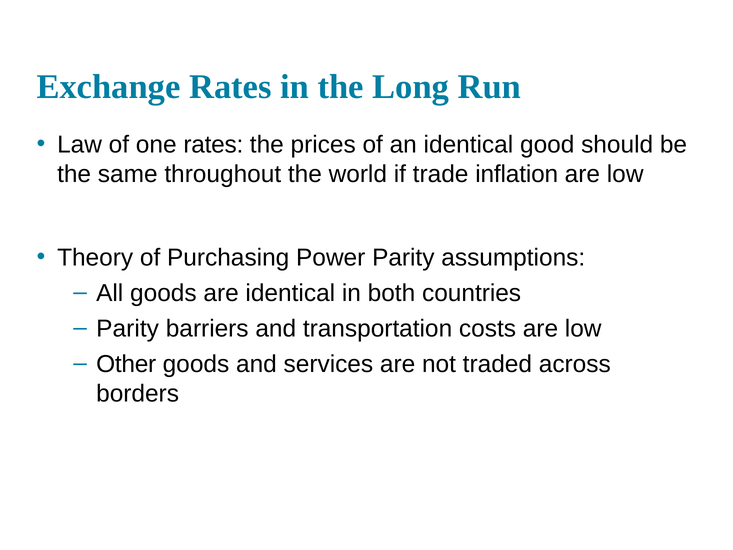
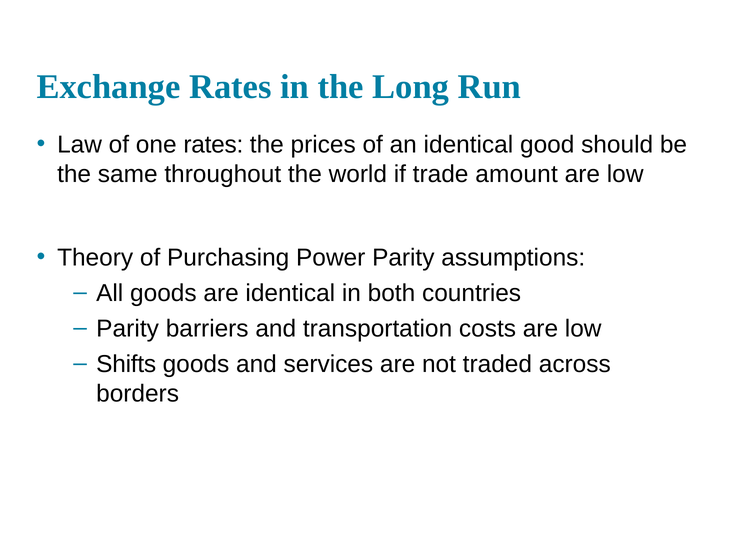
inflation: inflation -> amount (517, 174)
Other: Other -> Shifts (126, 364)
